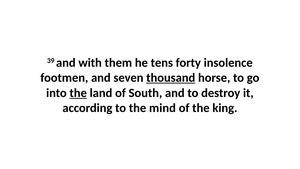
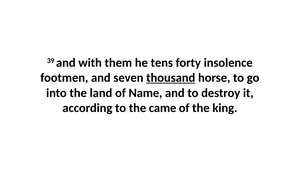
the underline: present -> none (78, 93)
South: South -> Name (145, 93)
mind: mind -> came (163, 108)
